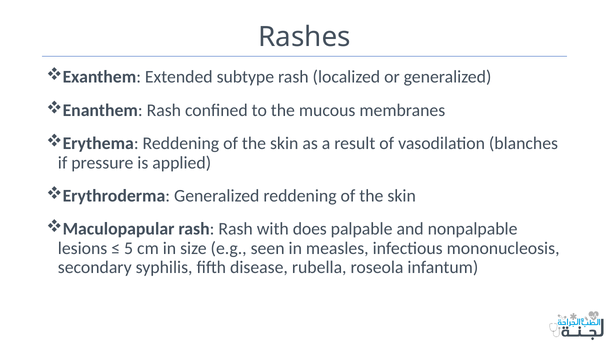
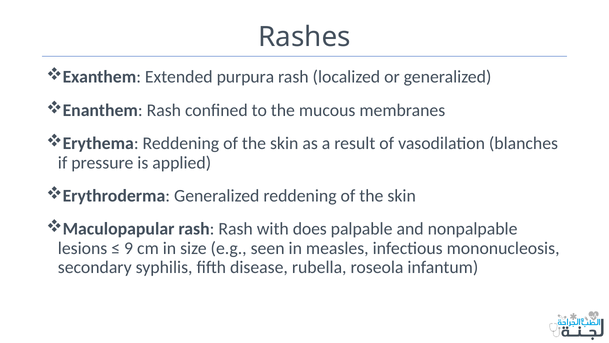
subtype: subtype -> purpura (245, 77)
5: 5 -> 9 (129, 248)
